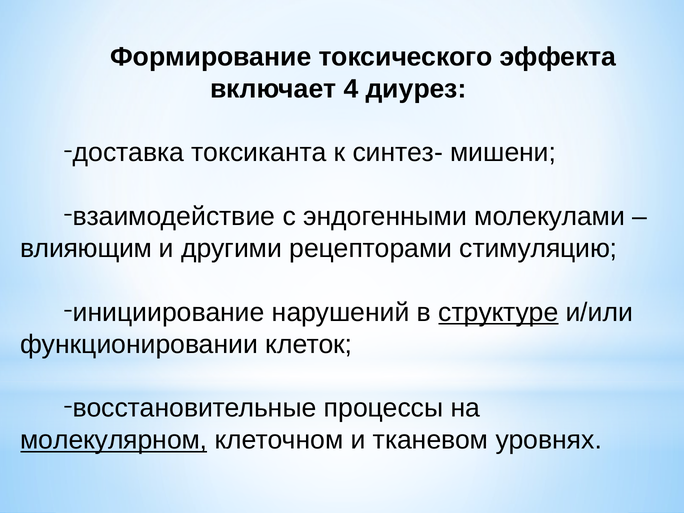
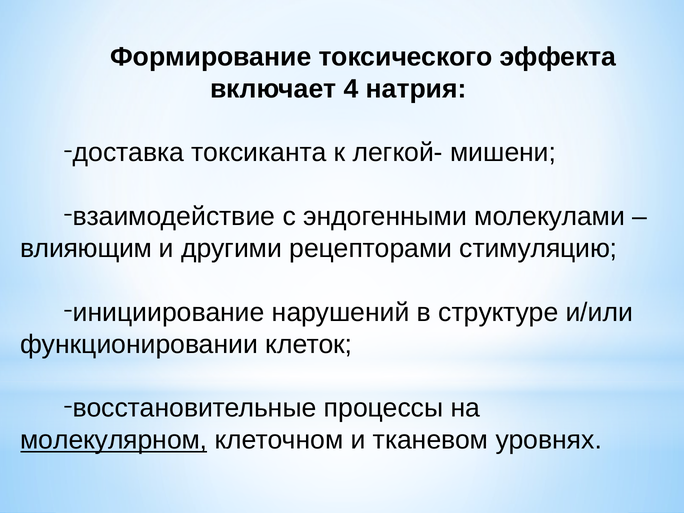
диурез: диурез -> натрия (416, 89)
синтез-: синтез- -> легкой- (398, 153)
структуре underline: present -> none (498, 312)
